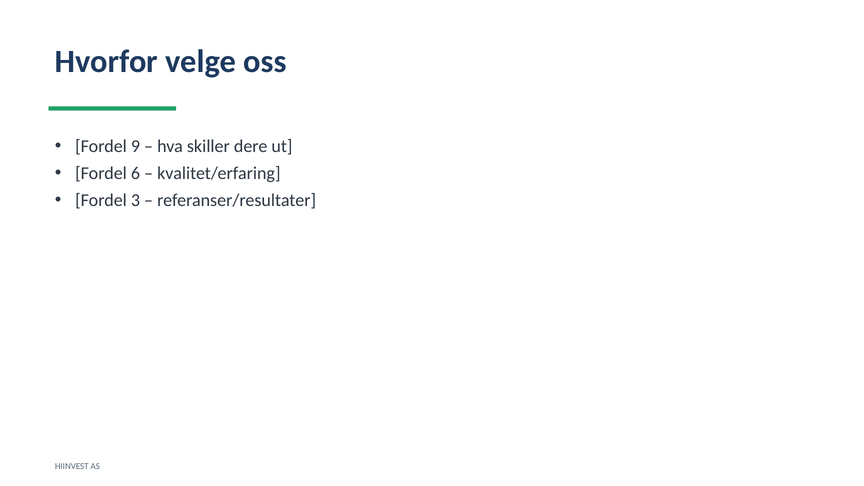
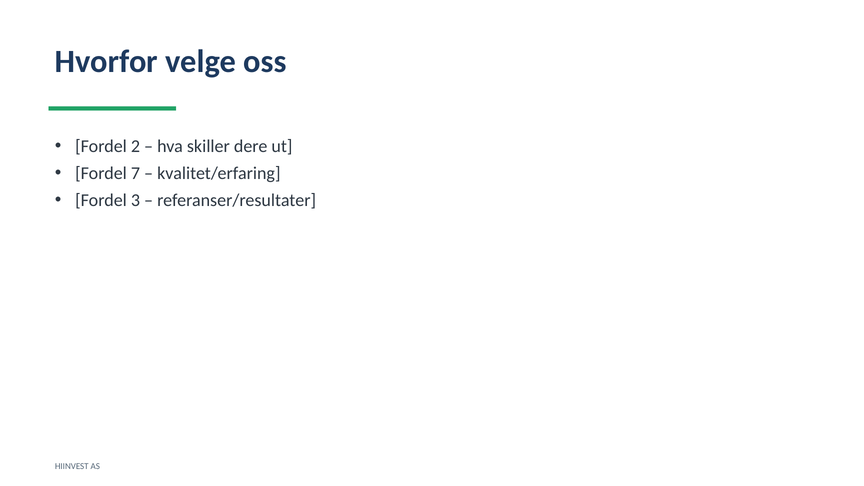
9: 9 -> 2 (135, 146)
6: 6 -> 7 (135, 173)
